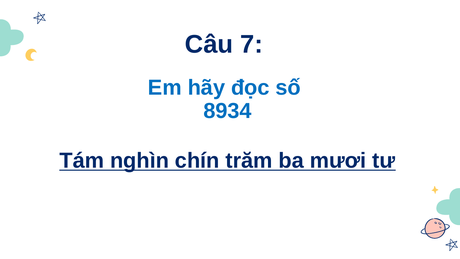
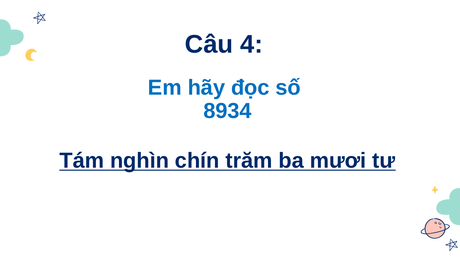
7: 7 -> 4 (252, 44)
